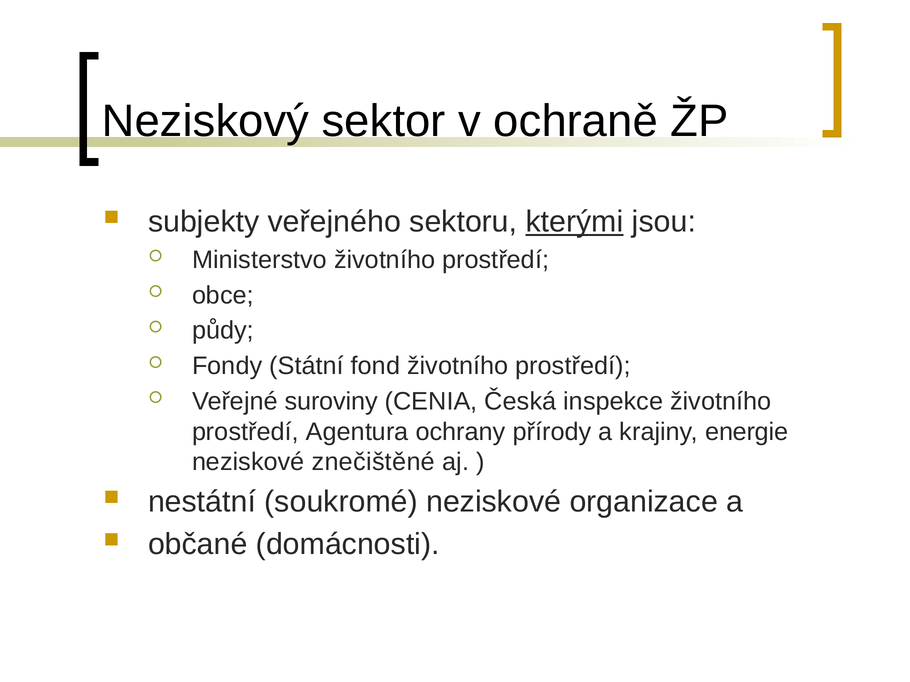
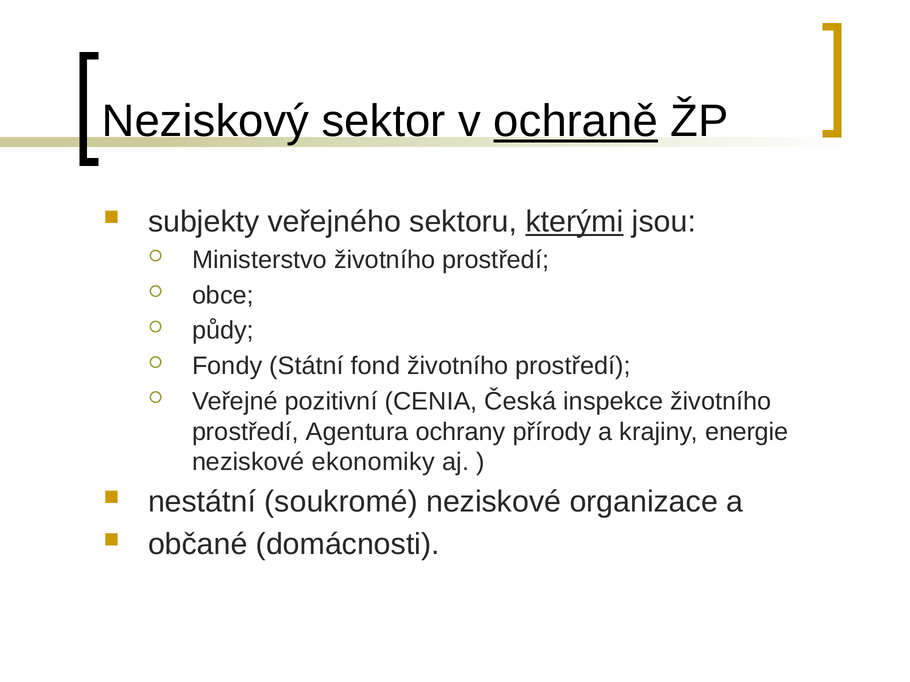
ochraně underline: none -> present (576, 122)
suroviny: suroviny -> pozitivní (331, 402)
znečištěné: znečištěné -> ekonomiky (373, 462)
